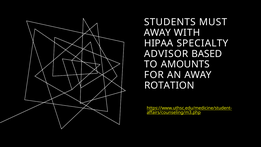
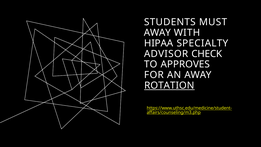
BASED: BASED -> CHECK (207, 54)
AMOUNTS: AMOUNTS -> APPROVES (185, 64)
ROTATION underline: none -> present (169, 85)
